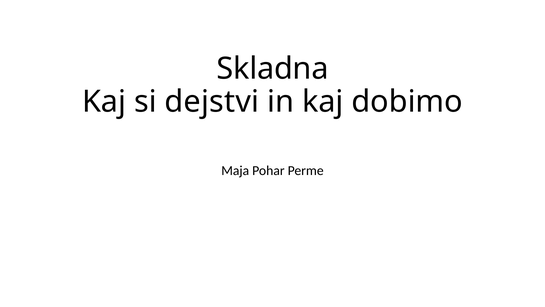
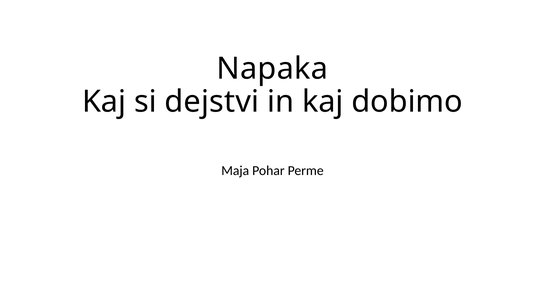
Skladna: Skladna -> Napaka (272, 69)
